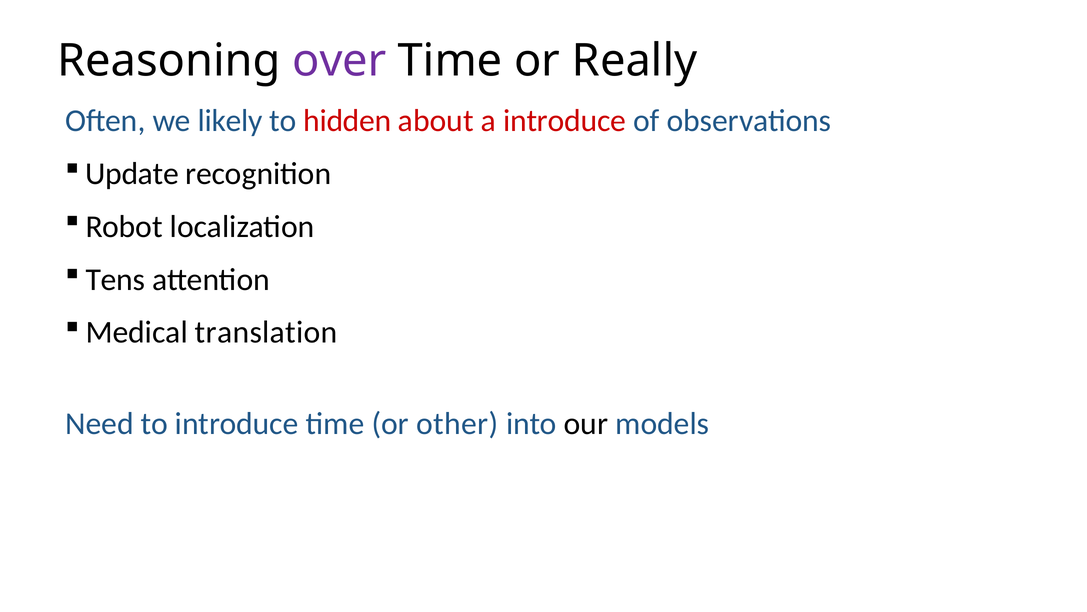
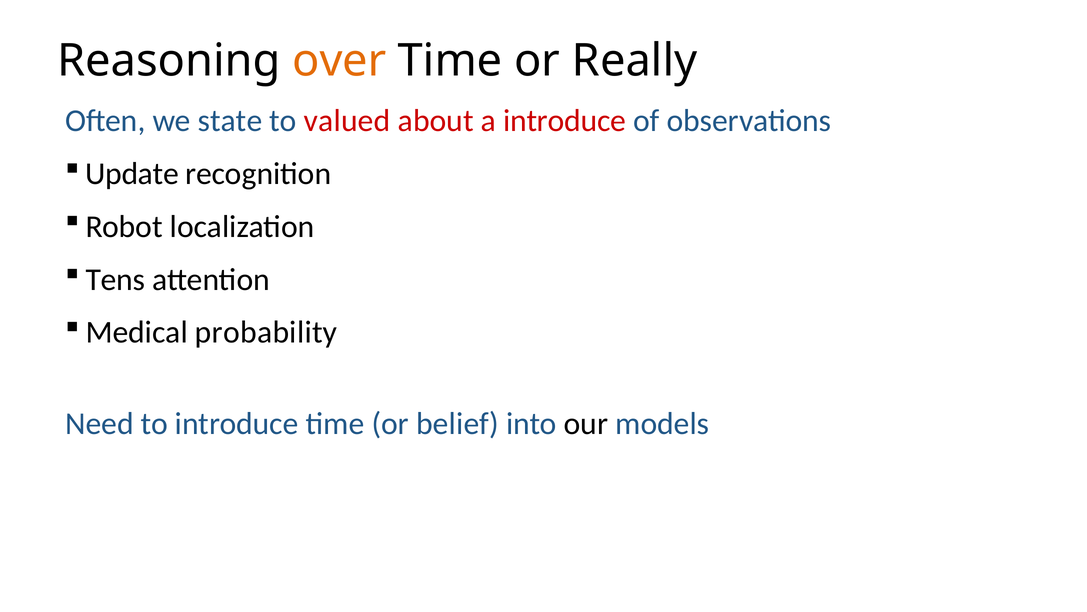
over colour: purple -> orange (339, 61)
likely: likely -> state (230, 121)
hidden: hidden -> valued (347, 121)
translation: translation -> probability (266, 332)
other: other -> belief (457, 423)
